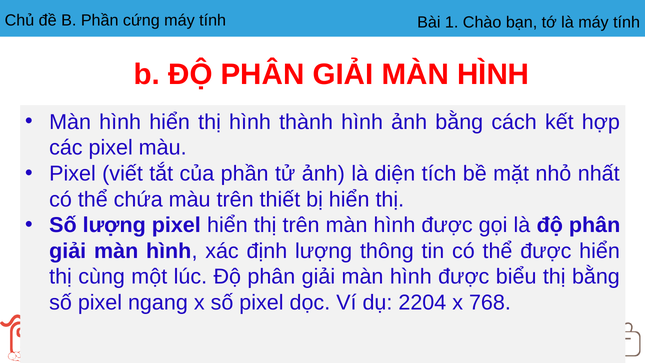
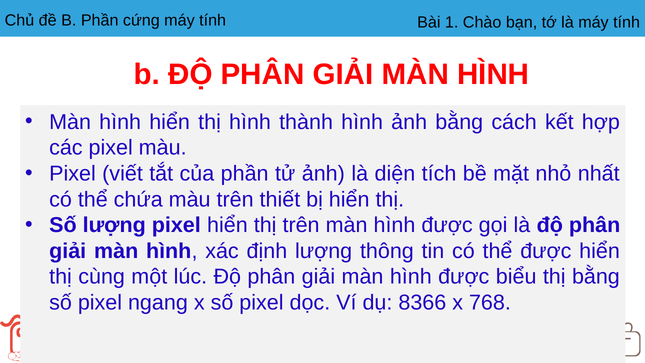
2204: 2204 -> 8366 (422, 303)
